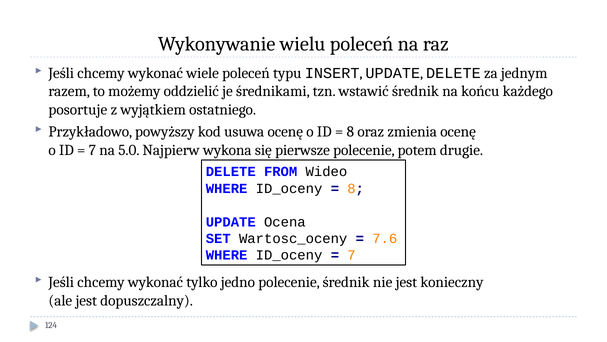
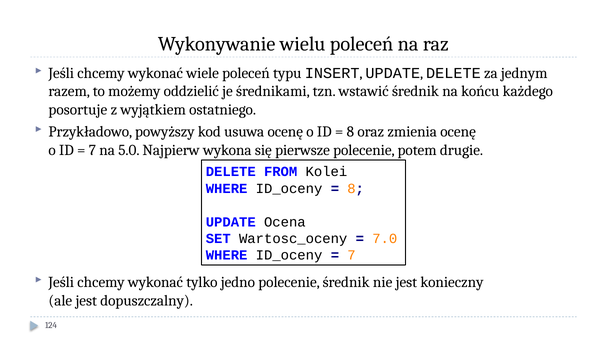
Wideo: Wideo -> Kolei (326, 172)
7.6: 7.6 -> 7.0 (385, 238)
